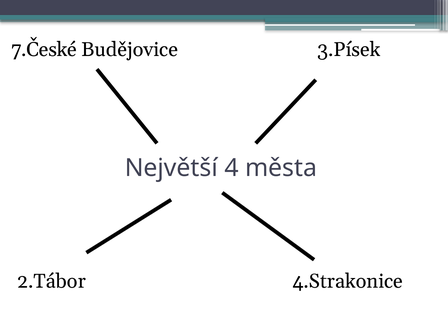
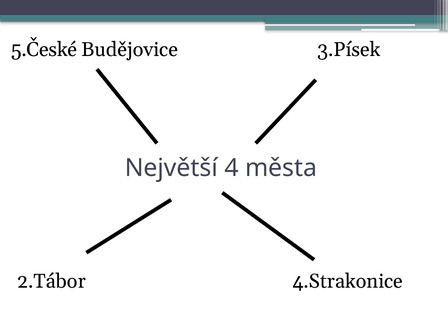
7.České: 7.České -> 5.České (44, 49)
